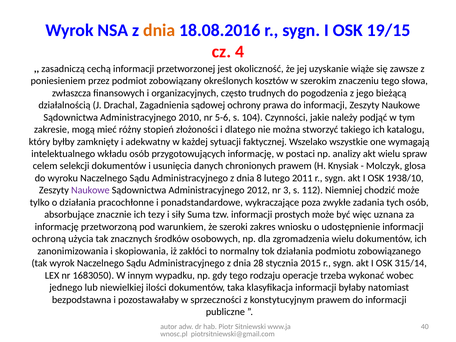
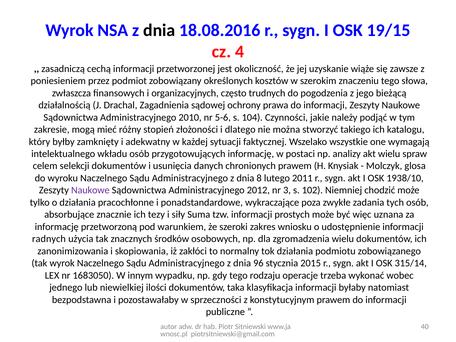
dnia colour: orange -> black (159, 30)
112: 112 -> 102 (312, 190)
ochroną: ochroną -> radnych (49, 239)
28: 28 -> 96 (258, 263)
